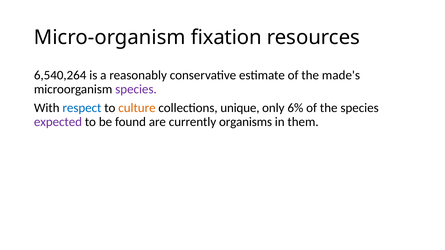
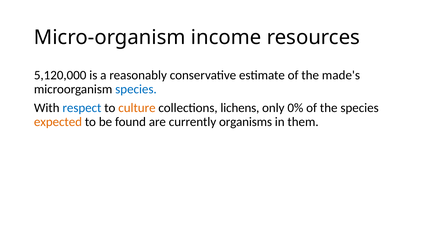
fixation: fixation -> income (226, 37)
6,540,264: 6,540,264 -> 5,120,000 (60, 75)
species colour: purple -> blue (136, 89)
unique: unique -> lichens (240, 108)
6%: 6% -> 0% (295, 108)
expected colour: purple -> orange (58, 122)
